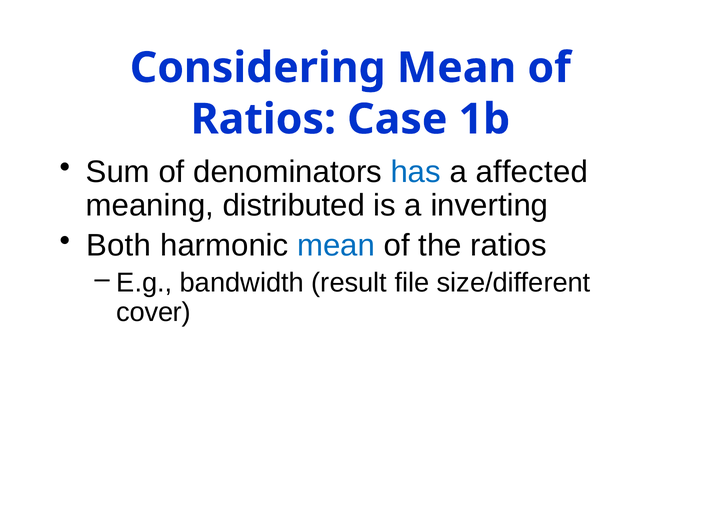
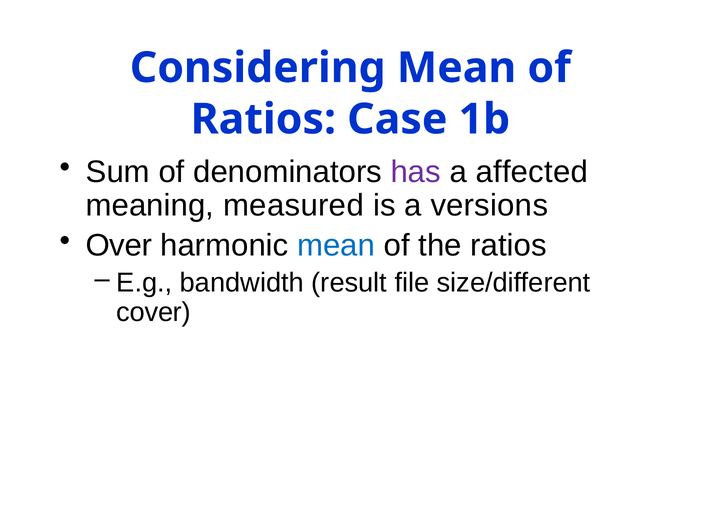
has colour: blue -> purple (416, 172)
distributed: distributed -> measured (294, 206)
inverting: inverting -> versions (489, 206)
Both: Both -> Over (119, 245)
